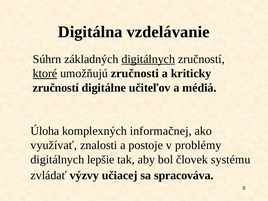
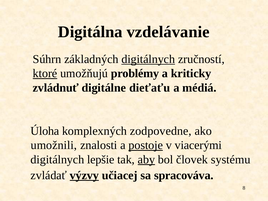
zručnosti: zručnosti -> problémy (135, 73)
zručností: zručností -> zvládnuť (56, 88)
učiteľov: učiteľov -> dieťaťu (150, 88)
informačnej: informačnej -> zodpovedne (161, 131)
využívať: využívať -> umožnili (54, 145)
postoje underline: none -> present (146, 145)
problémy: problémy -> viacerými (198, 145)
aby underline: none -> present (146, 160)
výzvy underline: none -> present (84, 175)
